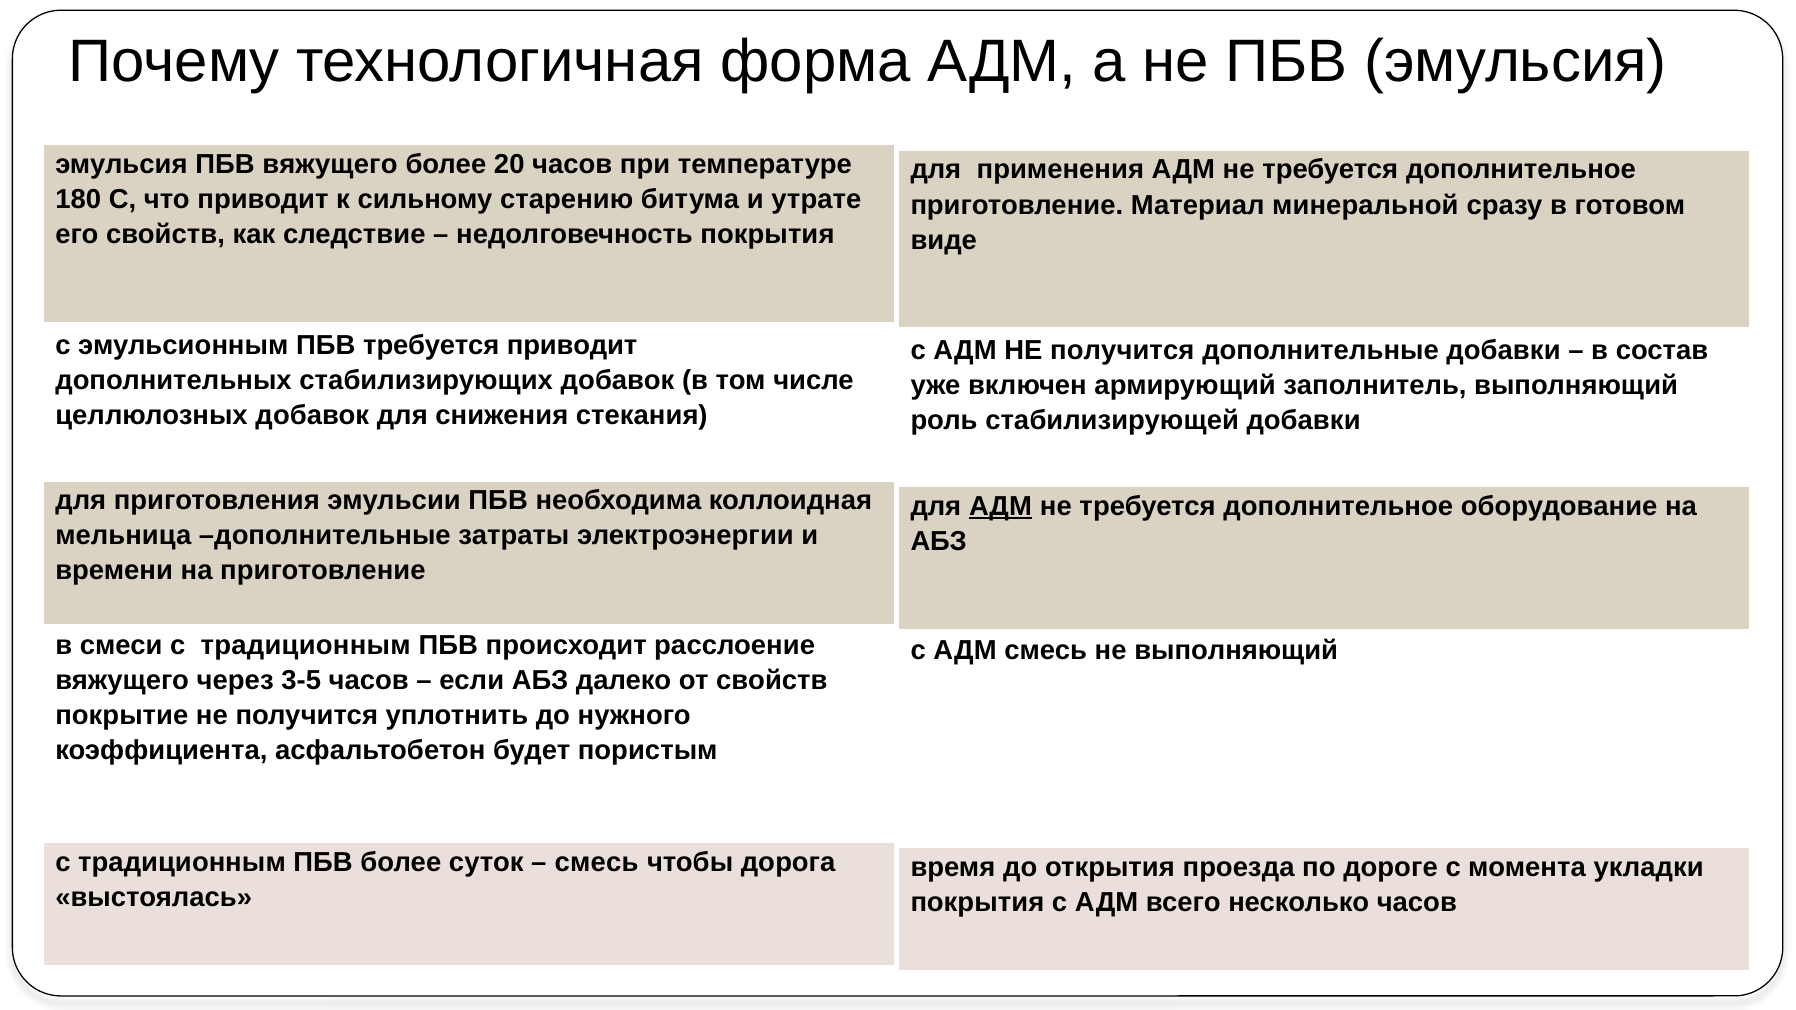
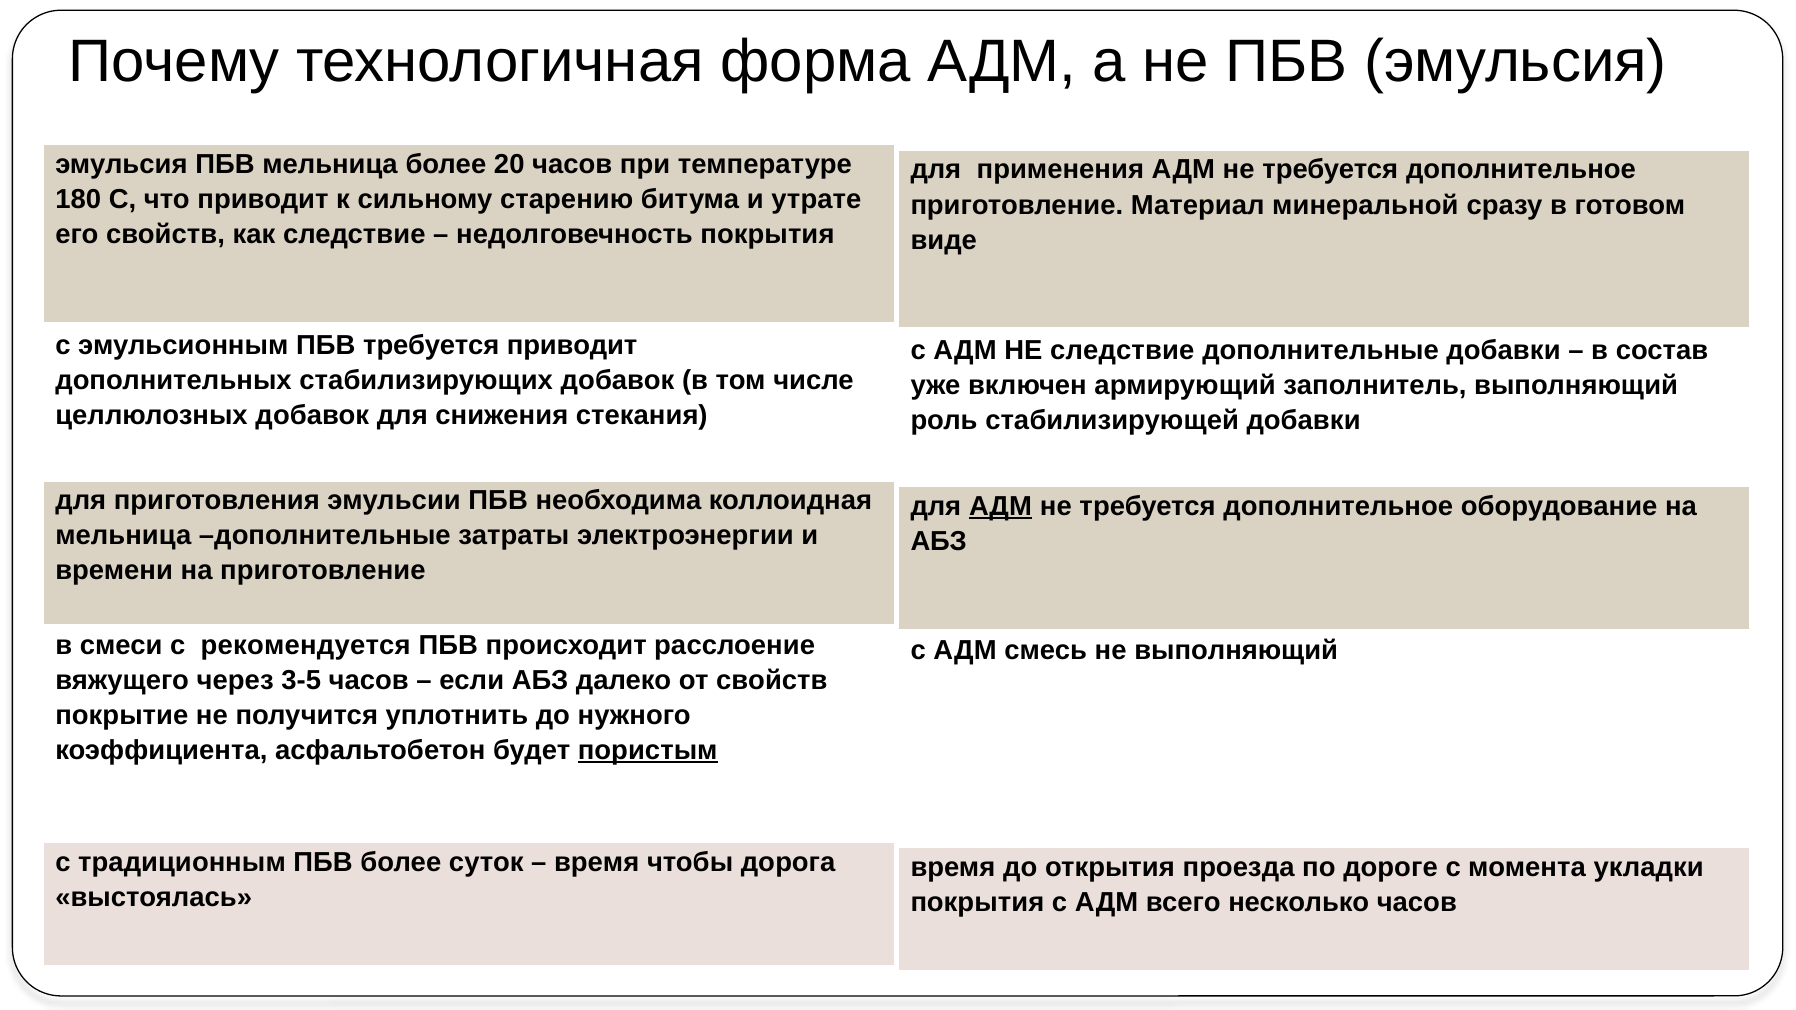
ПБВ вяжущего: вяжущего -> мельница (330, 165)
АДМ НЕ получится: получится -> следствие (1122, 351)
смеси с традиционным: традиционным -> рекомендуется (306, 645)
пористым underline: none -> present (648, 751)
смесь: смесь -> время (597, 862)
